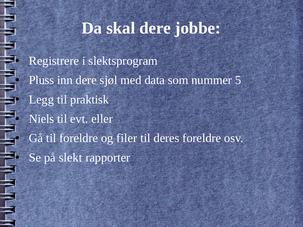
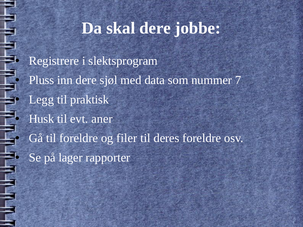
5: 5 -> 7 (238, 80)
Niels: Niels -> Husk (41, 119)
eller: eller -> aner (102, 119)
slekt: slekt -> lager (71, 158)
